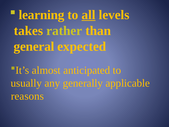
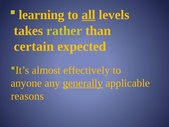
general: general -> certain (34, 46)
anticipated: anticipated -> effectively (87, 70)
usually: usually -> anyone (26, 83)
generally underline: none -> present (83, 83)
